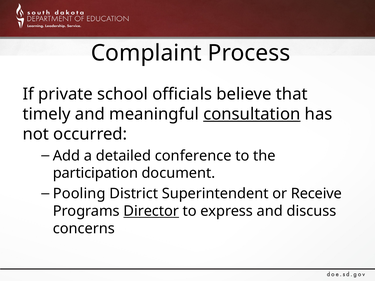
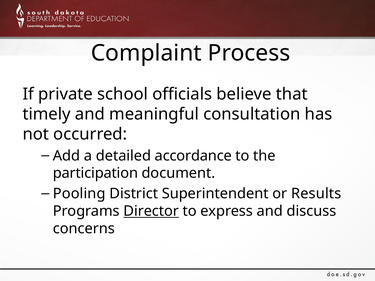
consultation underline: present -> none (252, 114)
conference: conference -> accordance (193, 156)
Receive: Receive -> Results (316, 194)
